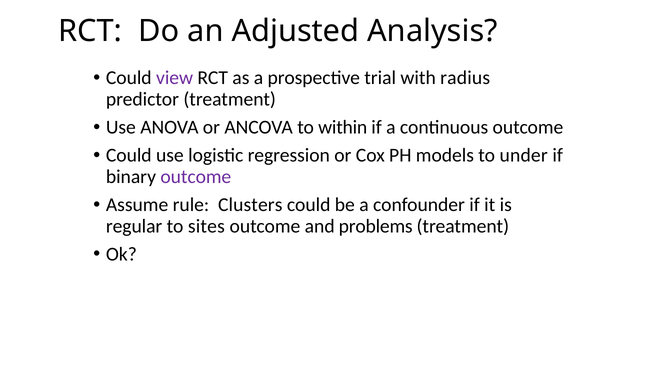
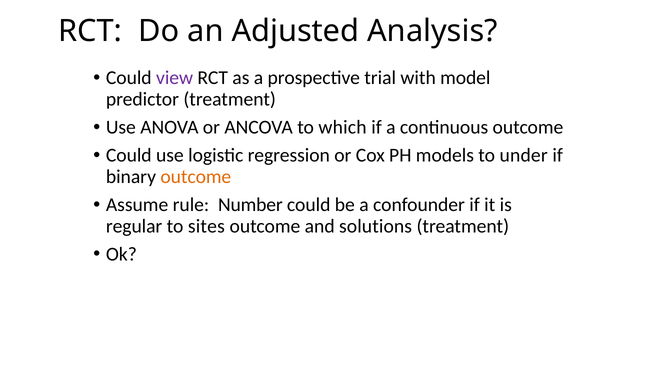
radius: radius -> model (465, 78)
within: within -> which (343, 127)
outcome colour: purple -> orange (196, 177)
Clusters: Clusters -> Number (250, 205)
problems: problems -> solutions (376, 226)
